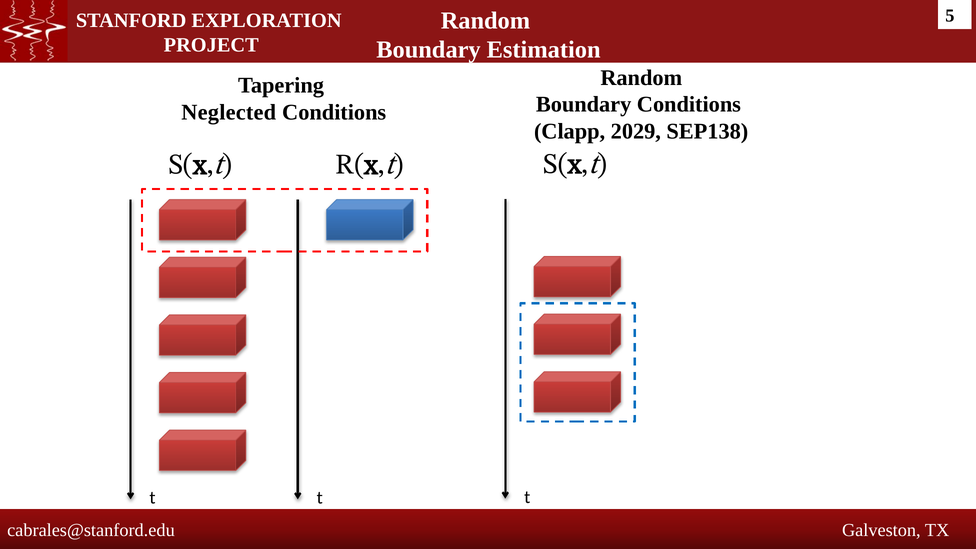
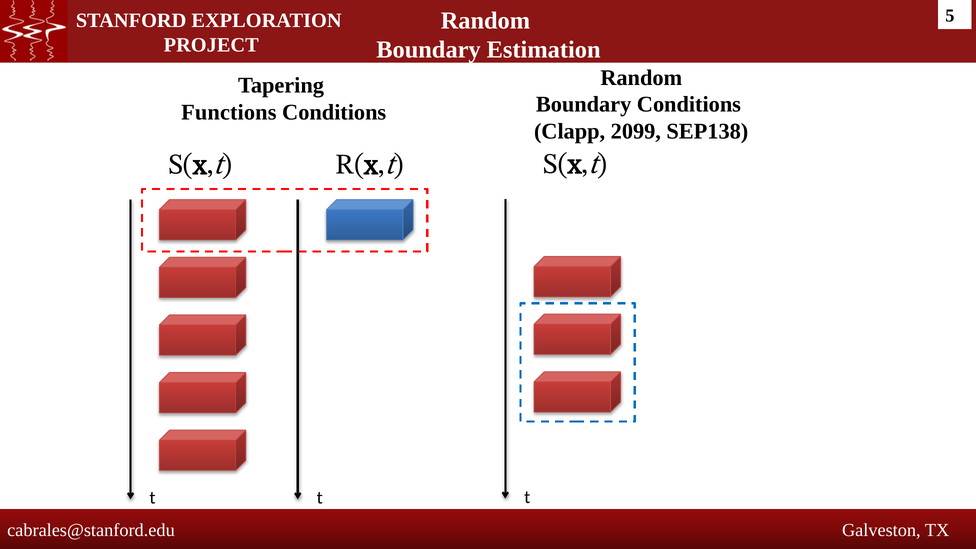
Neglected: Neglected -> Functions (229, 112)
2029: 2029 -> 2099 (636, 131)
